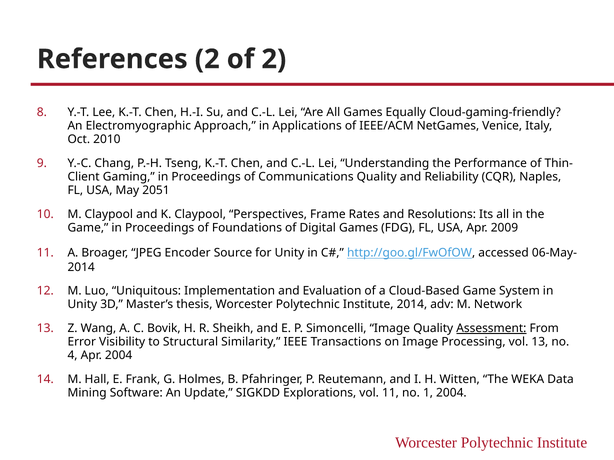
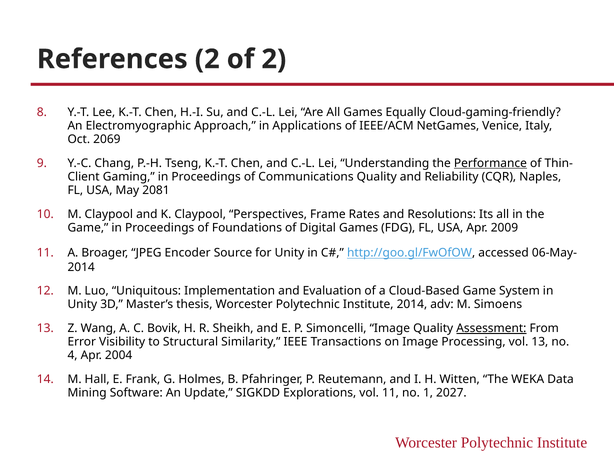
2010: 2010 -> 2069 (107, 140)
Performance underline: none -> present (490, 163)
2051: 2051 -> 2081 (156, 191)
Network: Network -> Simoens (498, 305)
1 2004: 2004 -> 2027 (451, 393)
